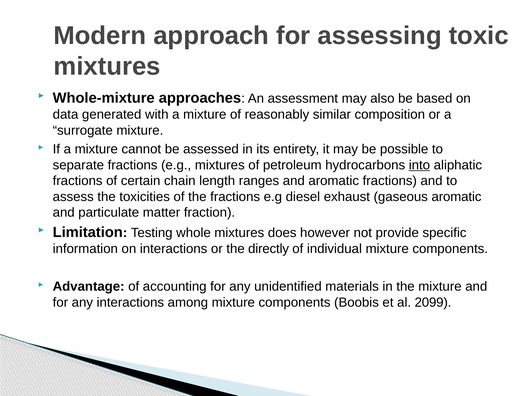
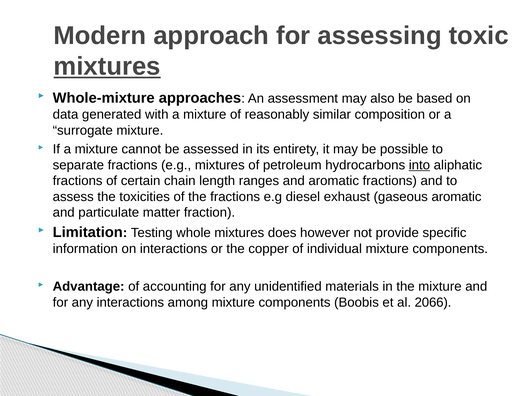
mixtures underline: none -> present (107, 66)
directly: directly -> copper (269, 249)
2099: 2099 -> 2066 (433, 302)
